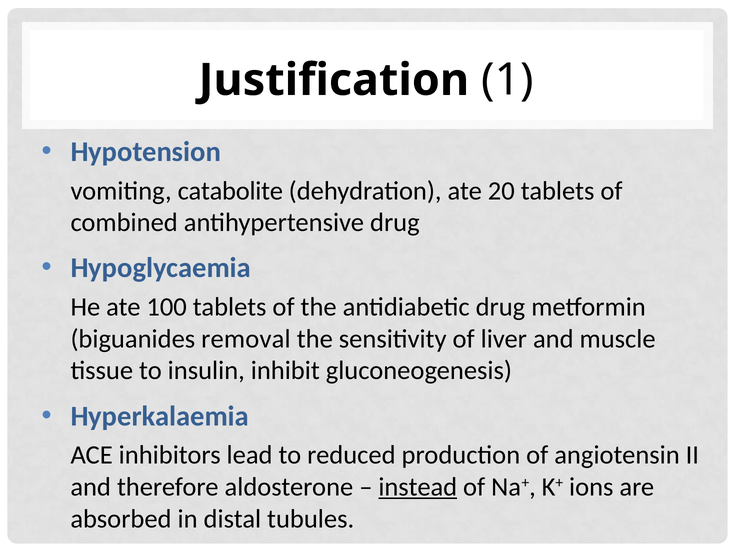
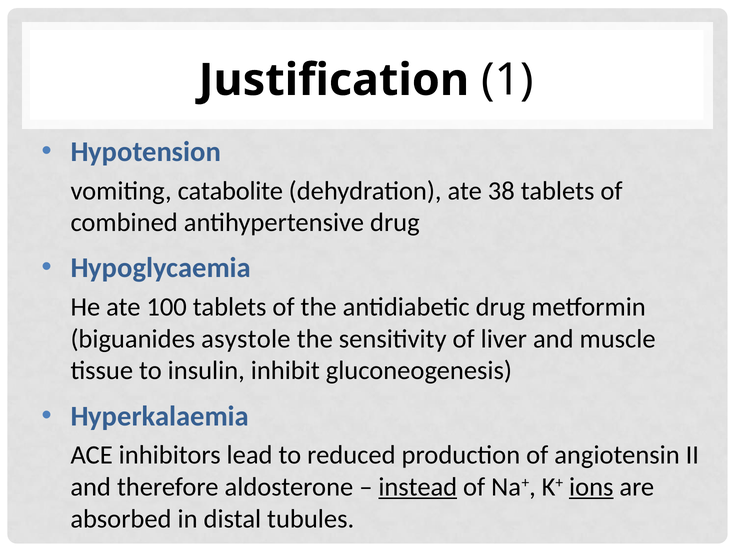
20: 20 -> 38 (501, 191)
removal: removal -> asystole (246, 339)
ions underline: none -> present (591, 487)
